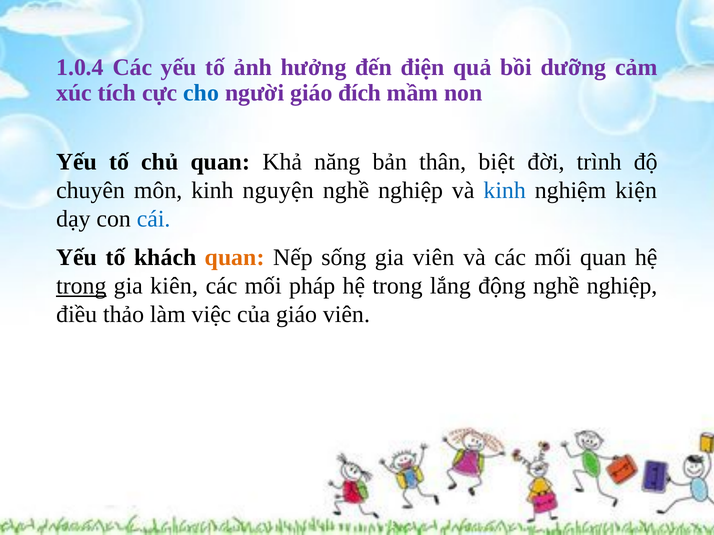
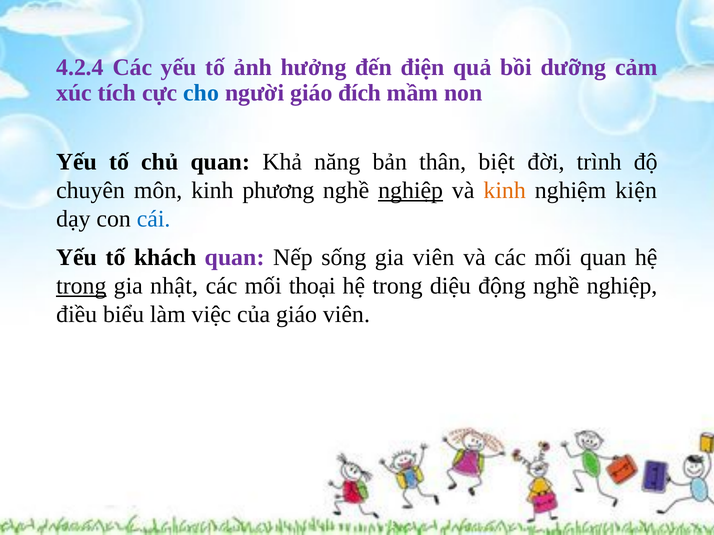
1.0.4: 1.0.4 -> 4.2.4 (80, 67)
nguyện: nguyện -> phương (278, 191)
nghiệp underline: none -> present (411, 191)
kinh colour: blue -> orange (505, 191)
quan colour: orange -> purple (235, 258)
kiên: kiên -> nhật (174, 286)
pháp: pháp -> thoại (312, 286)
lắng: lắng -> diệu (450, 286)
thảo: thảo -> biểu (124, 315)
